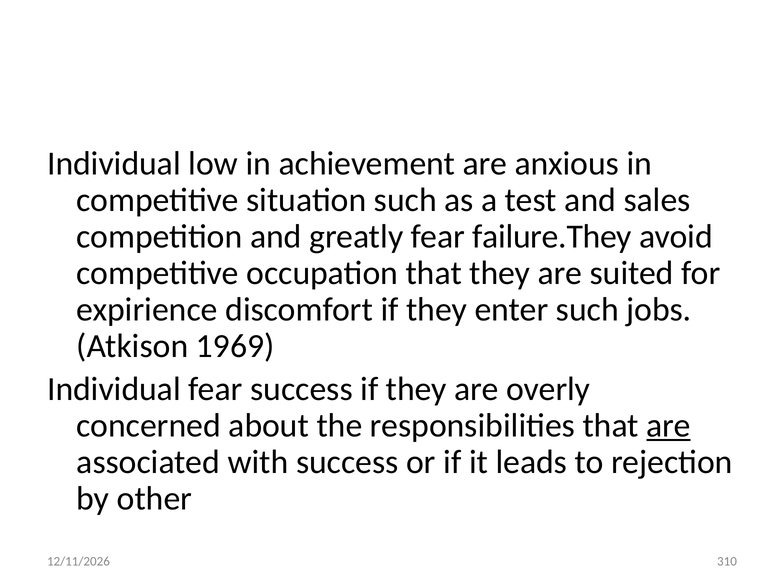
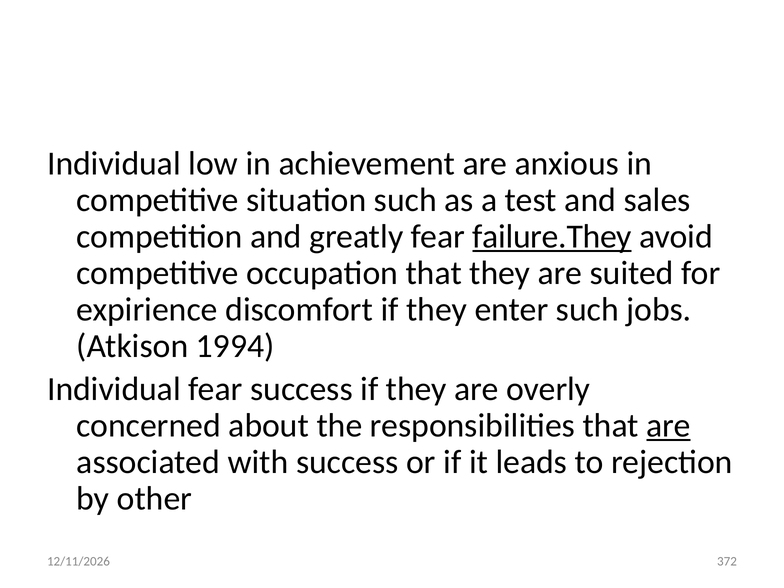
failure.They underline: none -> present (552, 237)
1969: 1969 -> 1994 (235, 346)
310: 310 -> 372 (727, 561)
